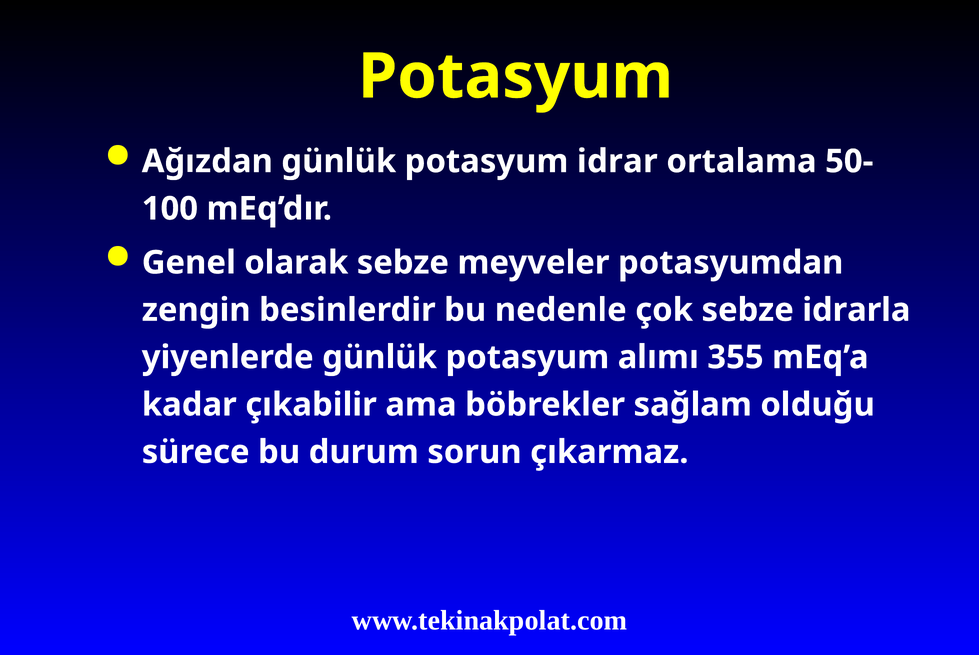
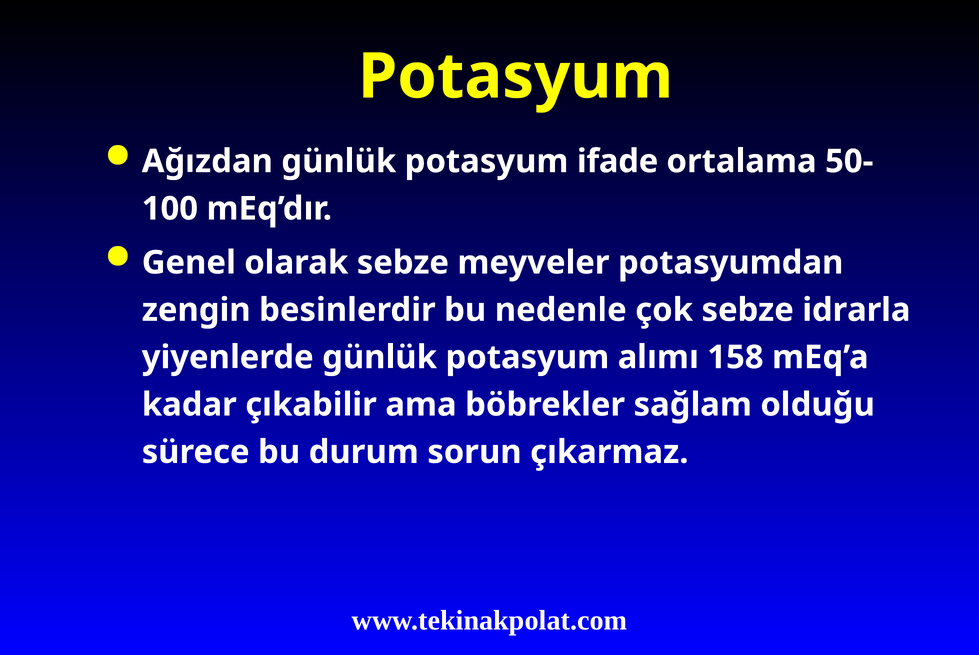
idrar: idrar -> ifade (618, 161)
355: 355 -> 158 (735, 357)
